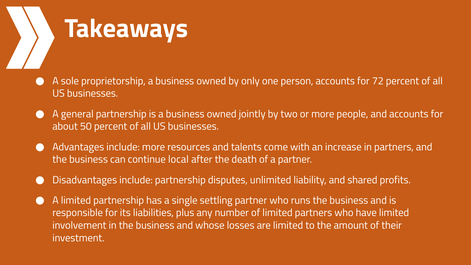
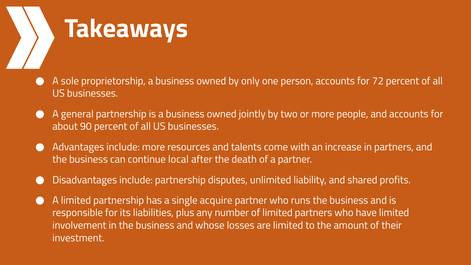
50: 50 -> 90 (86, 126)
settling: settling -> acquire (216, 200)
